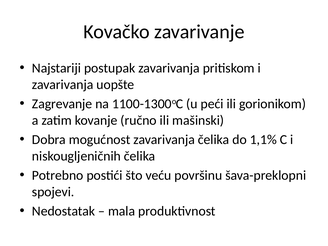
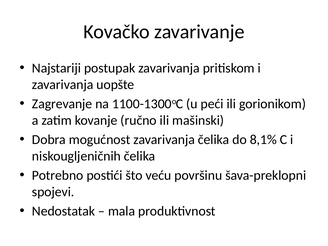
1,1%: 1,1% -> 8,1% (263, 140)
